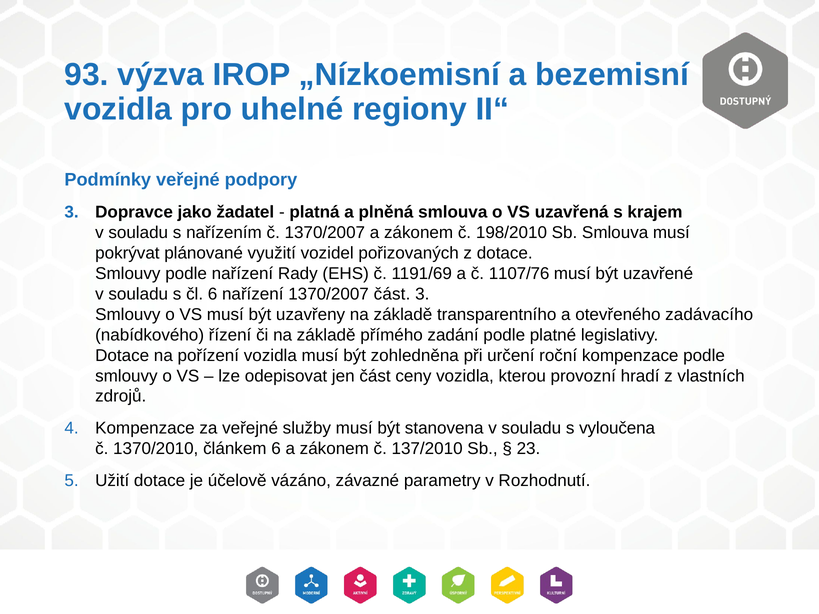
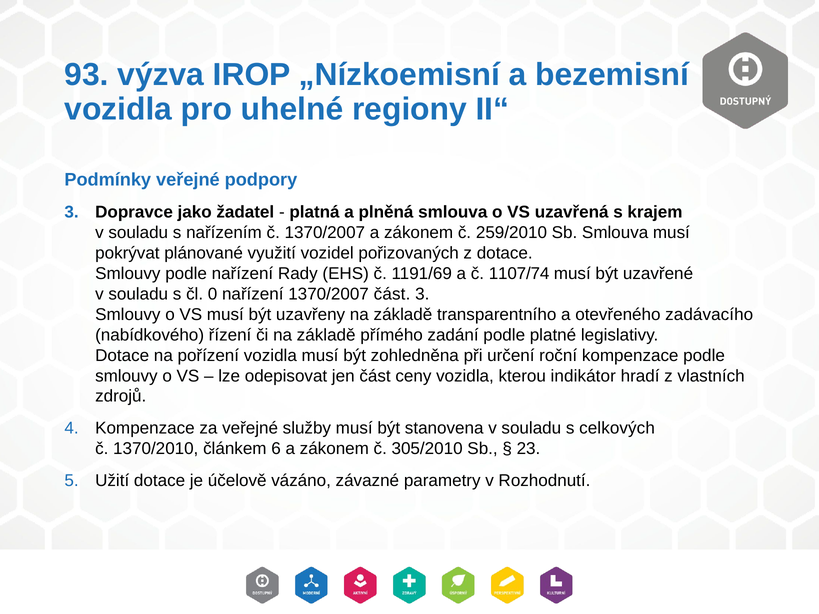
198/2010: 198/2010 -> 259/2010 (511, 233)
1107/76: 1107/76 -> 1107/74 (519, 274)
čl 6: 6 -> 0 (213, 294)
provozní: provozní -> indikátor (583, 376)
vyloučena: vyloučena -> celkových (617, 428)
137/2010: 137/2010 -> 305/2010 (427, 449)
